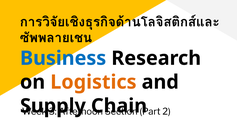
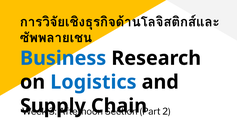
Logistics colour: orange -> blue (93, 82)
